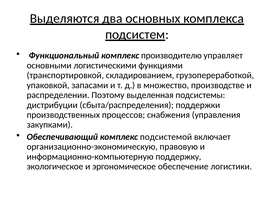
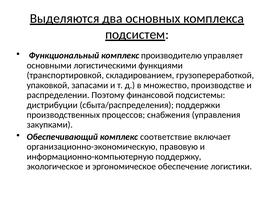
выделенная: выделенная -> финансовой (150, 95)
подсистемой: подсистемой -> соответствие (166, 137)
